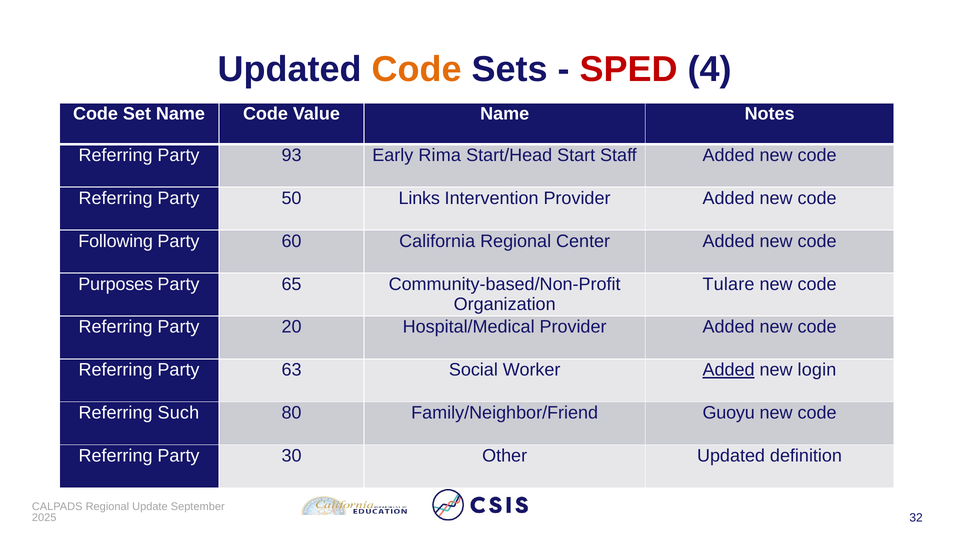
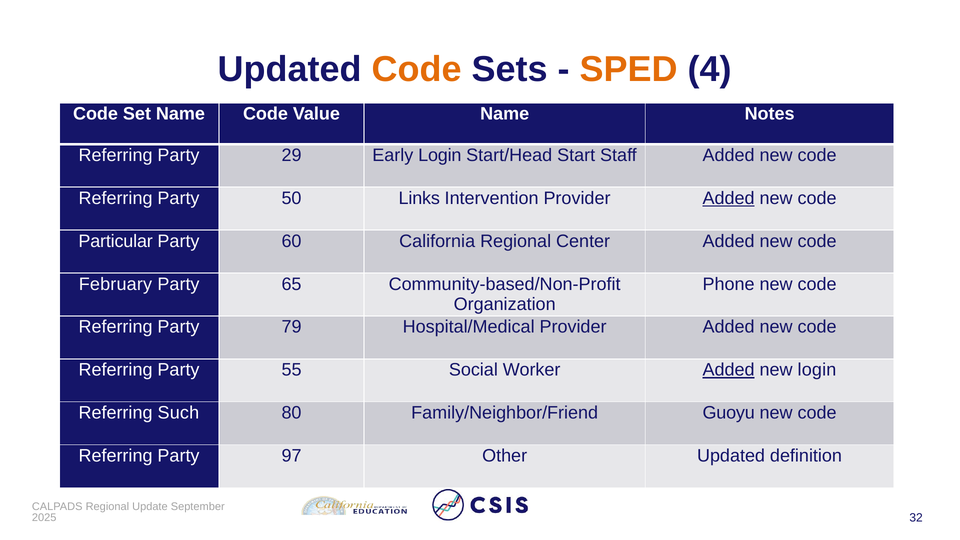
SPED colour: red -> orange (629, 69)
93: 93 -> 29 (292, 155)
Early Rima: Rima -> Login (440, 155)
Added underline: none -> present (729, 198)
Following: Following -> Particular (116, 241)
Purposes: Purposes -> February (115, 284)
Tulare: Tulare -> Phone (729, 284)
20: 20 -> 79 (292, 327)
63: 63 -> 55 (292, 370)
30: 30 -> 97 (292, 456)
